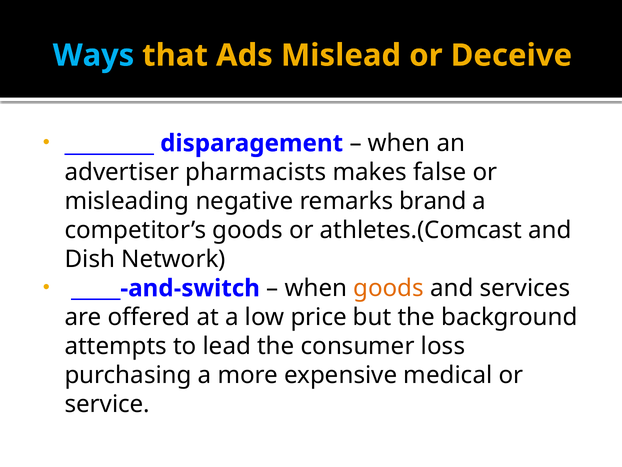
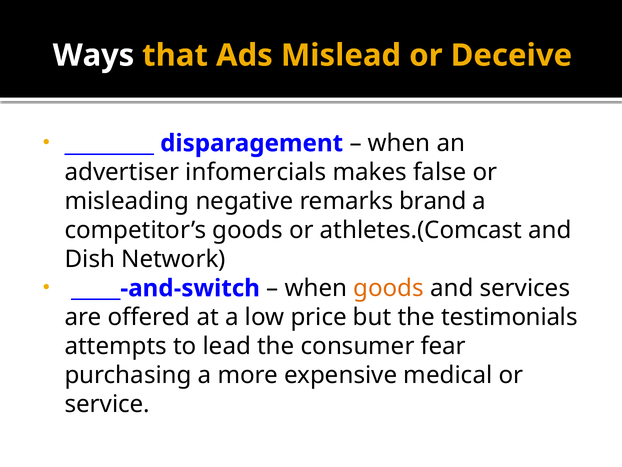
Ways colour: light blue -> white (93, 55)
pharmacists: pharmacists -> infomercials (256, 172)
background: background -> testimonials (509, 317)
loss: loss -> fear (443, 346)
